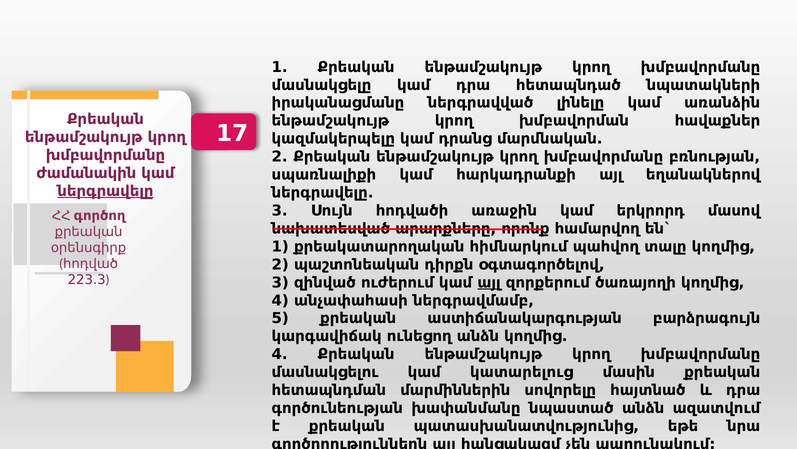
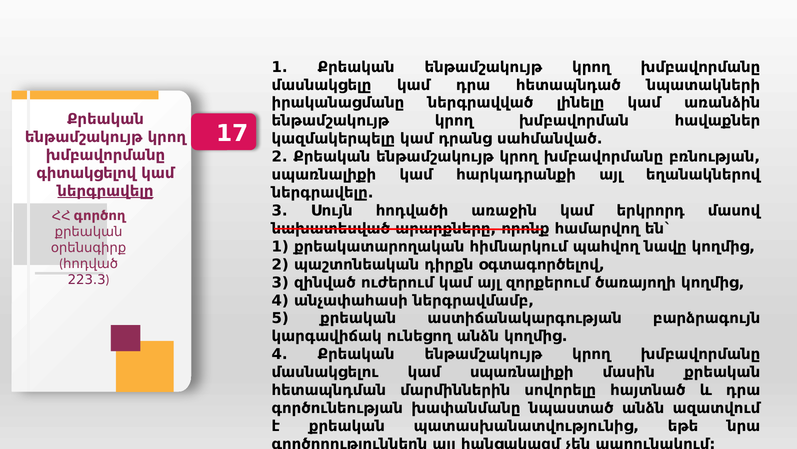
մարմնական: մարմնական -> սահմանված (550, 139)
ժամանակին: ժամանակին -> գիտակցելով (86, 173)
տալը: տալը -> նավը (665, 246)
այլ underline: present -> none (489, 282)
կամ կատարելուց: կատարելուց -> սպառնալիքի (522, 372)
